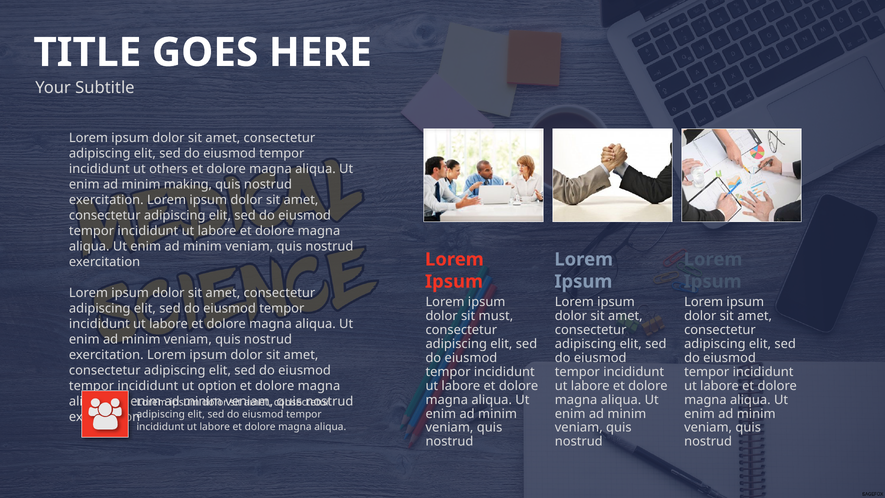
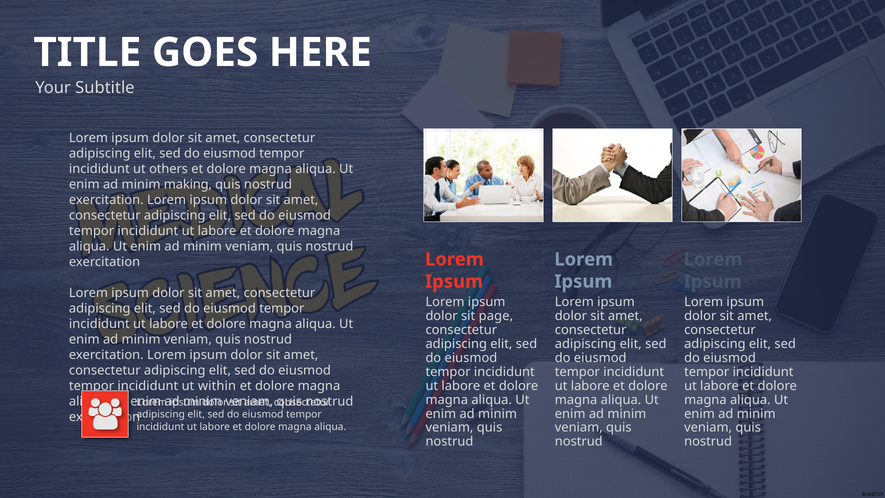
must: must -> page (496, 316)
option: option -> within (217, 386)
